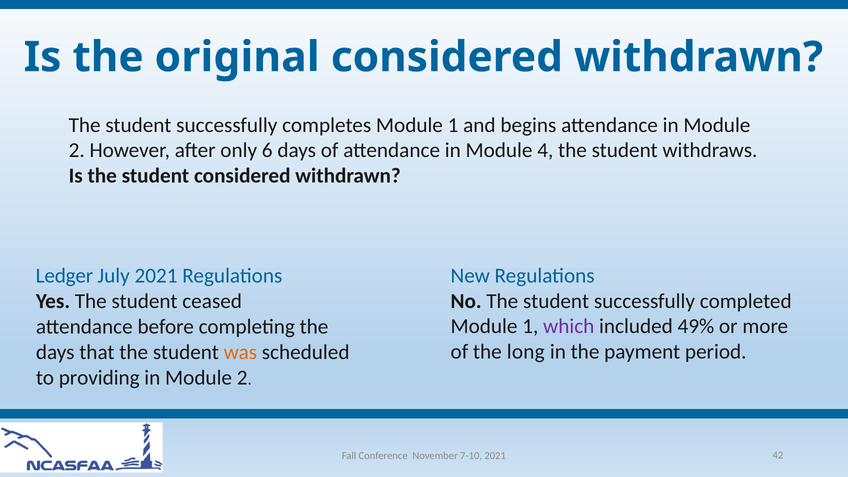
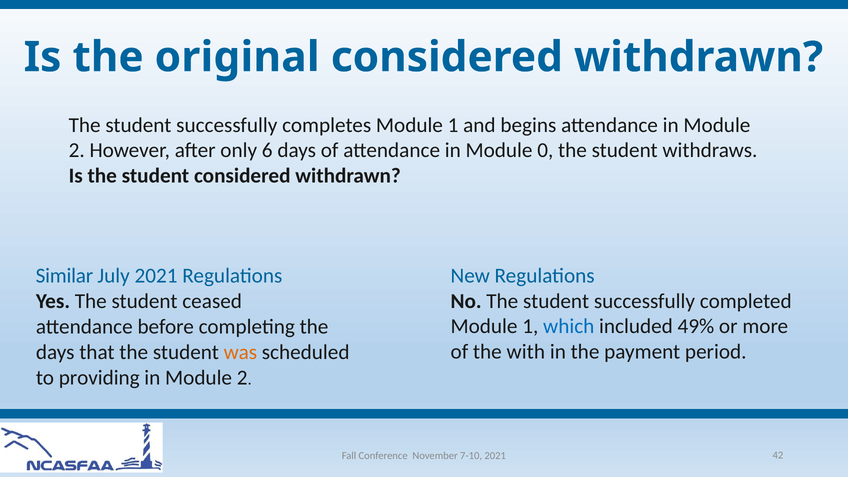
4: 4 -> 0 (545, 150)
Ledger: Ledger -> Similar (64, 276)
which colour: purple -> blue (569, 326)
long: long -> with (526, 352)
